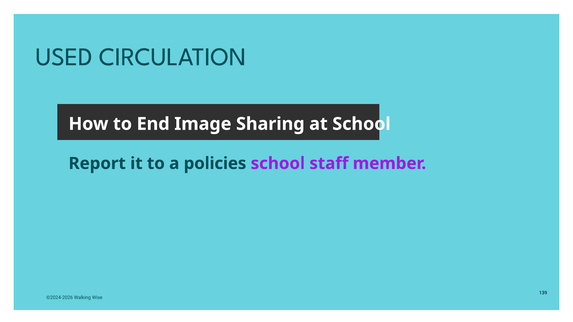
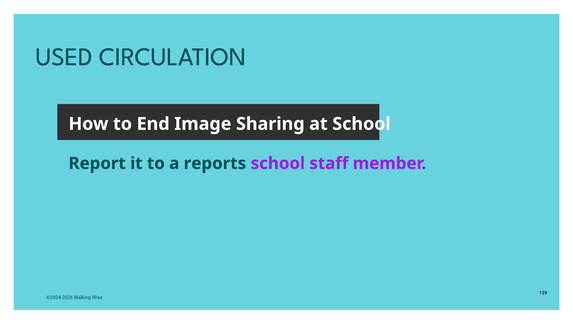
policies: policies -> reports (215, 164)
